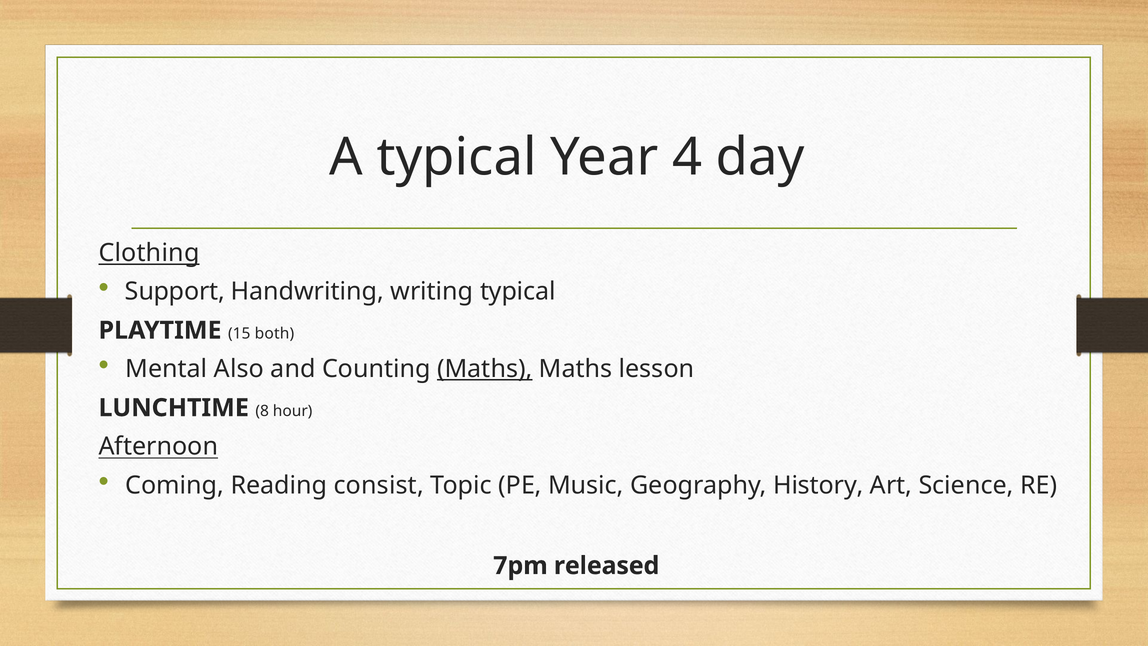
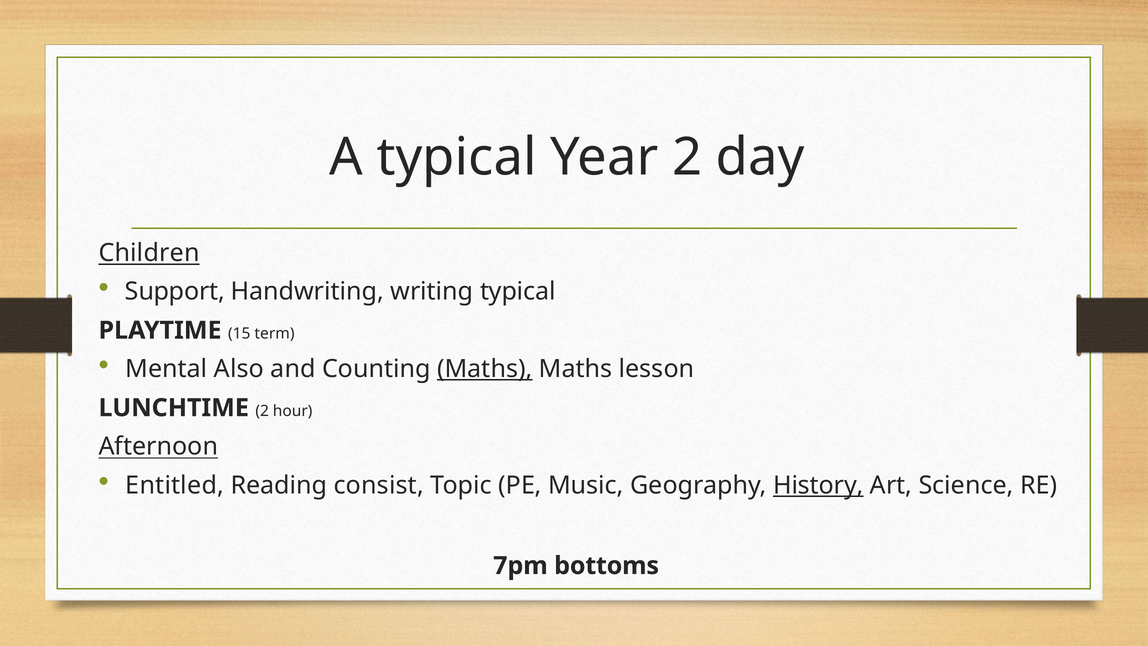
Year 4: 4 -> 2 (687, 158)
Clothing: Clothing -> Children (149, 253)
both: both -> term (275, 333)
LUNCHTIME 8: 8 -> 2 (262, 411)
Coming: Coming -> Entitled (175, 485)
History underline: none -> present (818, 485)
released: released -> bottoms (607, 566)
